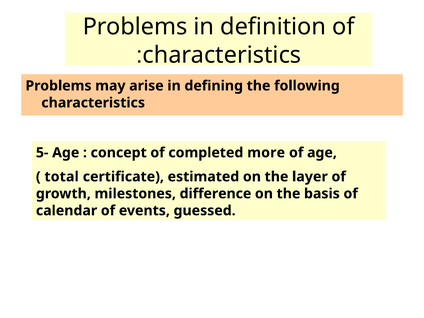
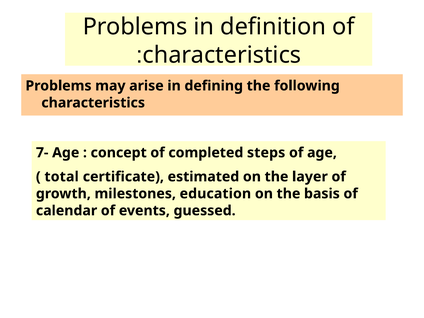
5-: 5- -> 7- (42, 153)
more: more -> steps (266, 153)
difference: difference -> education (215, 194)
